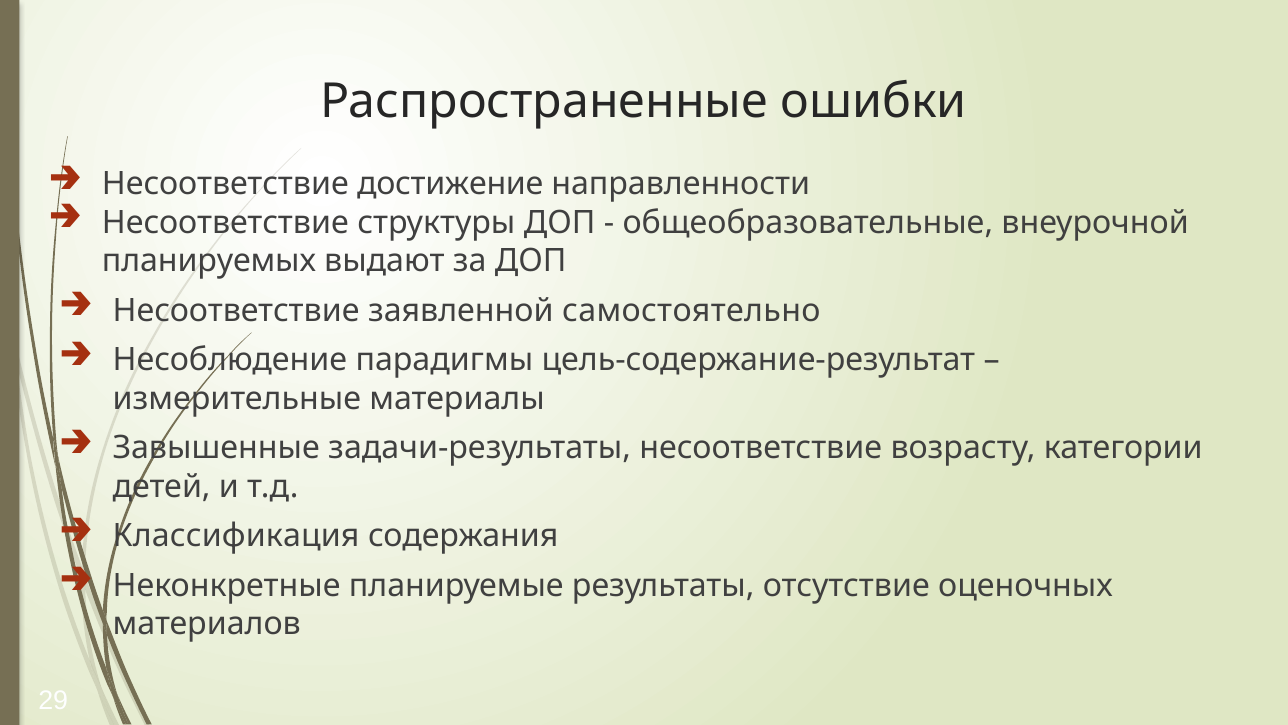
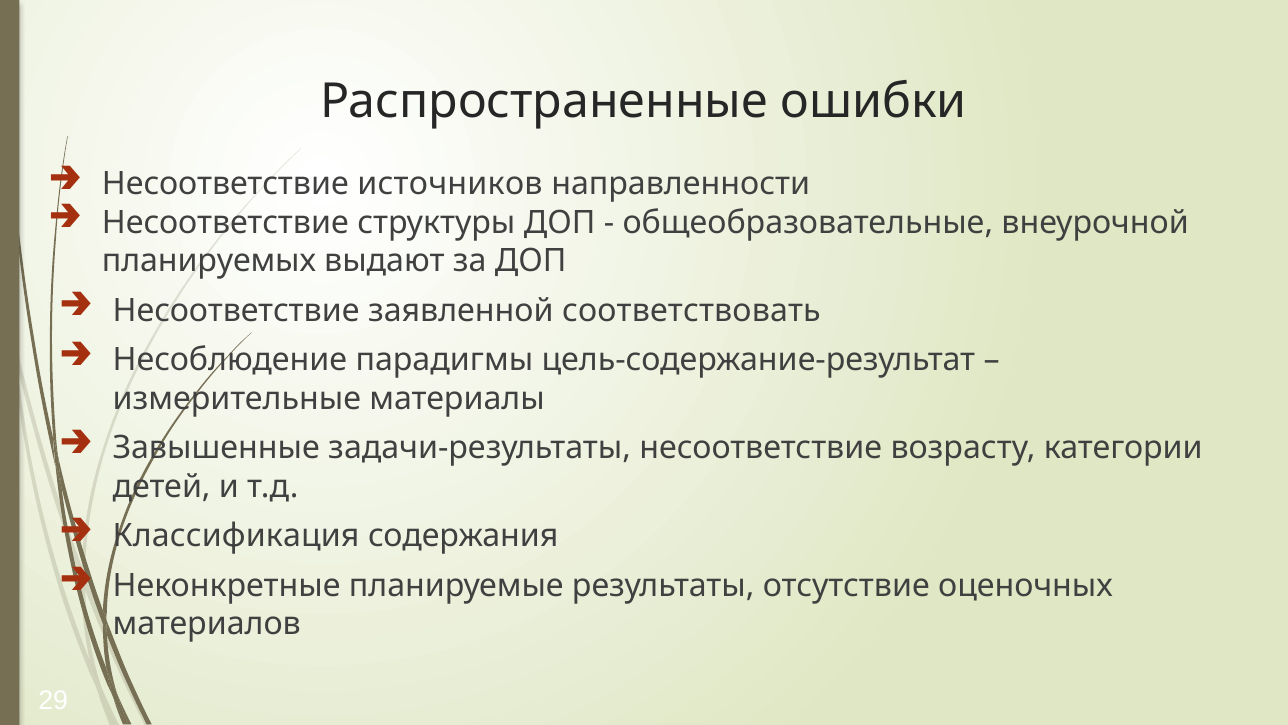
достижение: достижение -> источников (450, 184)
самостоятельно: самостоятельно -> соответствовать (691, 310)
